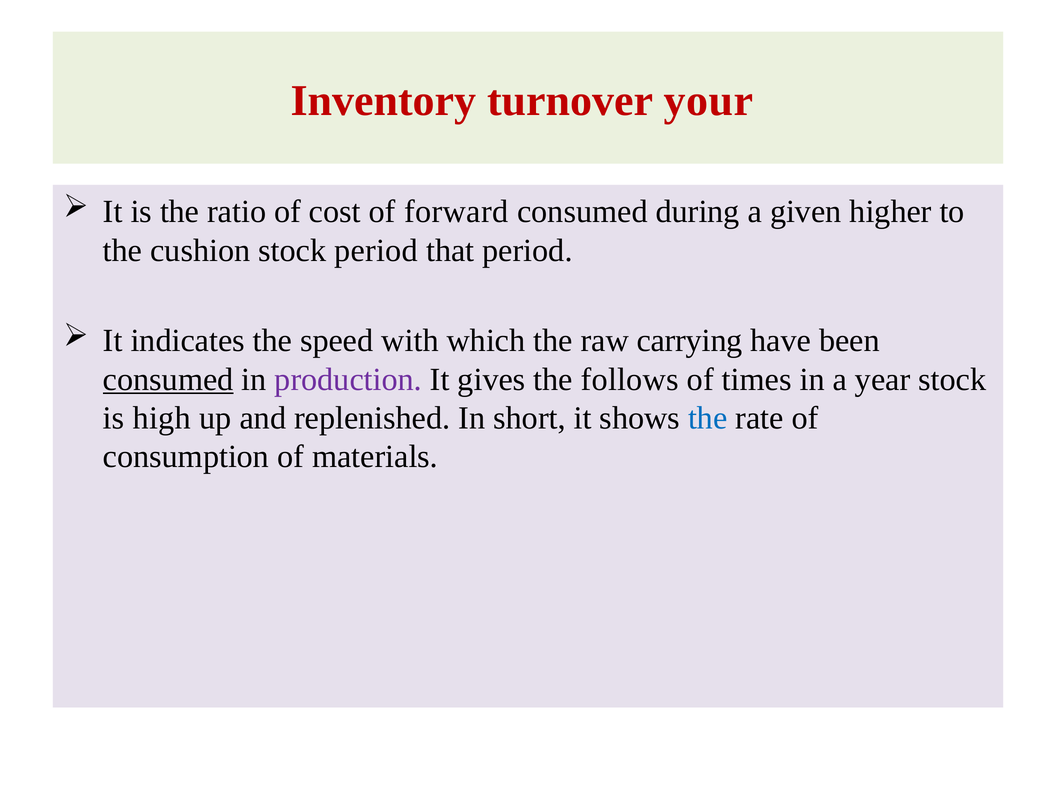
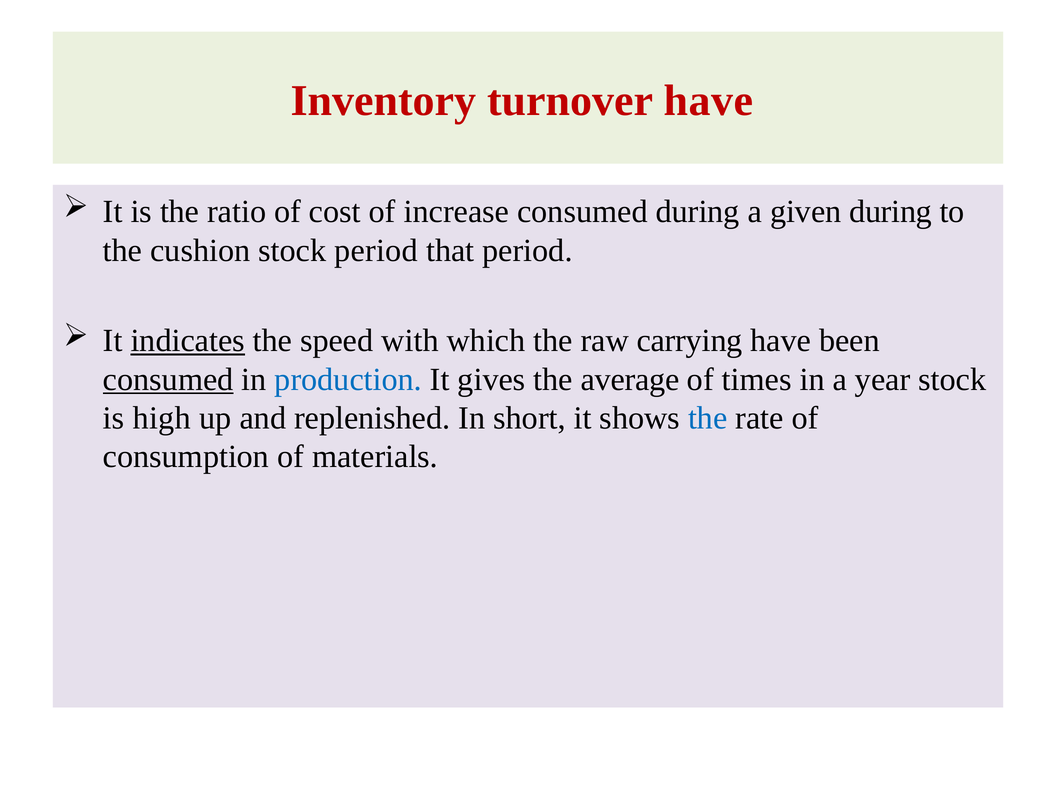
turnover your: your -> have (708, 101)
forward: forward -> increase (456, 212)
given higher: higher -> during (891, 212)
indicates underline: none -> present (188, 341)
production colour: purple -> blue (348, 379)
follows: follows -> average (630, 379)
